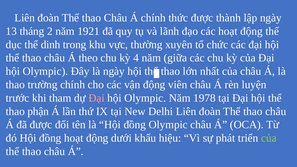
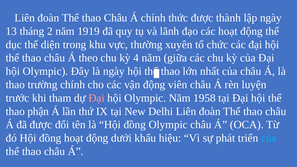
1921: 1921 -> 1919 (89, 31)
dinh: dinh -> diện (50, 45)
1978: 1978 -> 1958 (204, 98)
của colour: light green -> light blue (269, 138)
